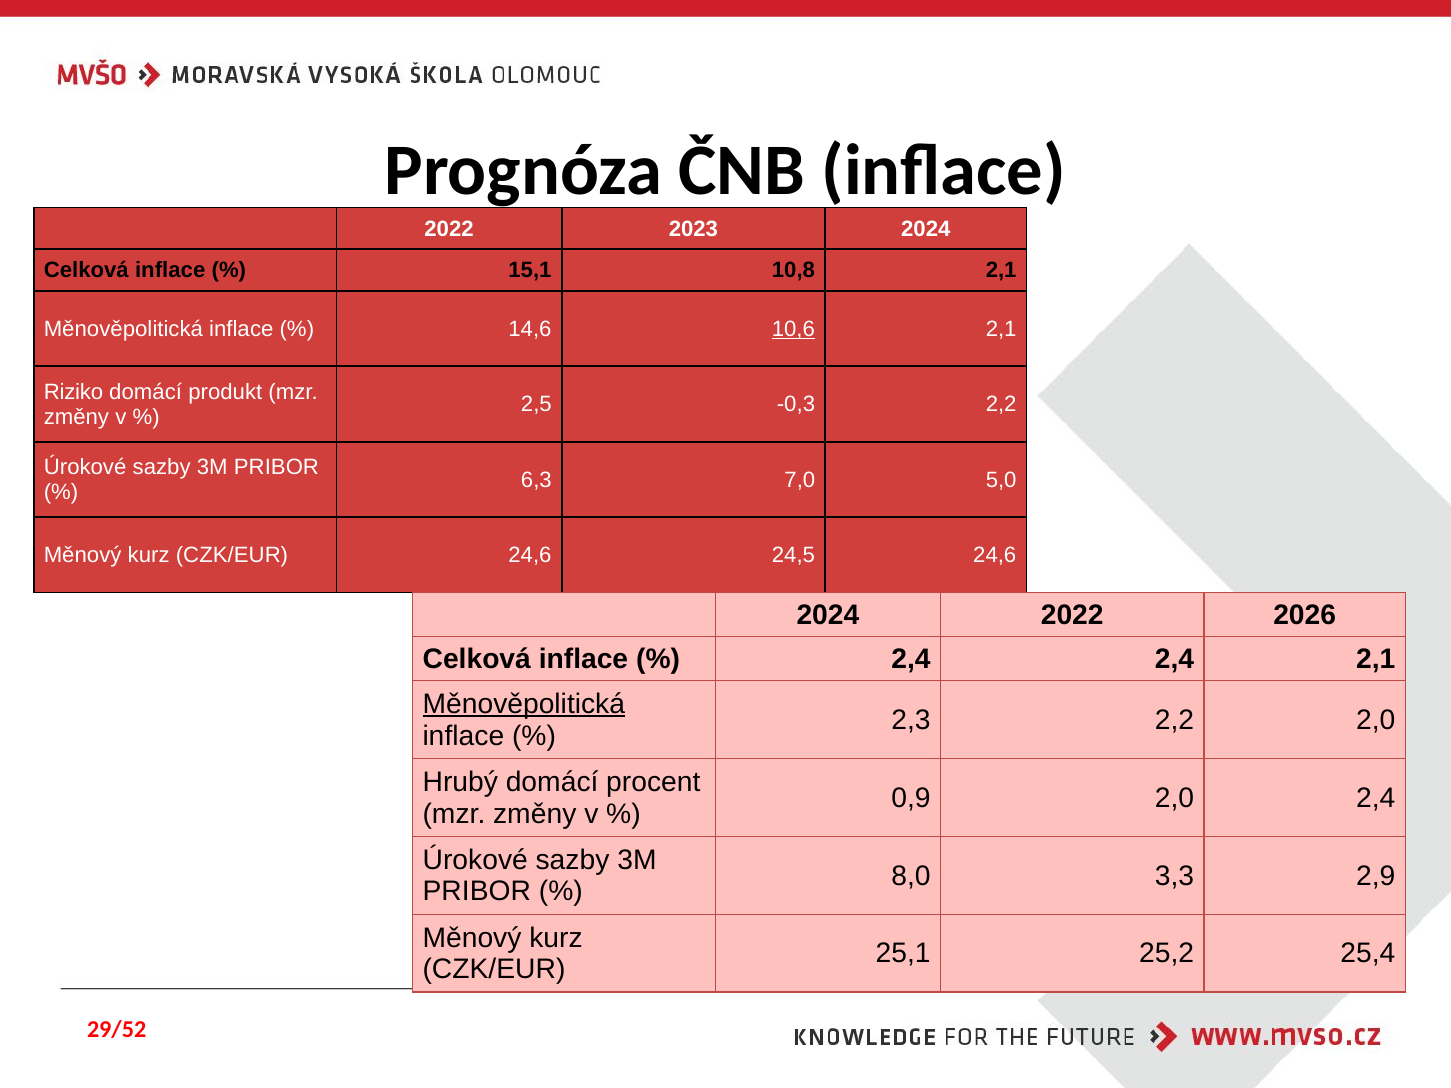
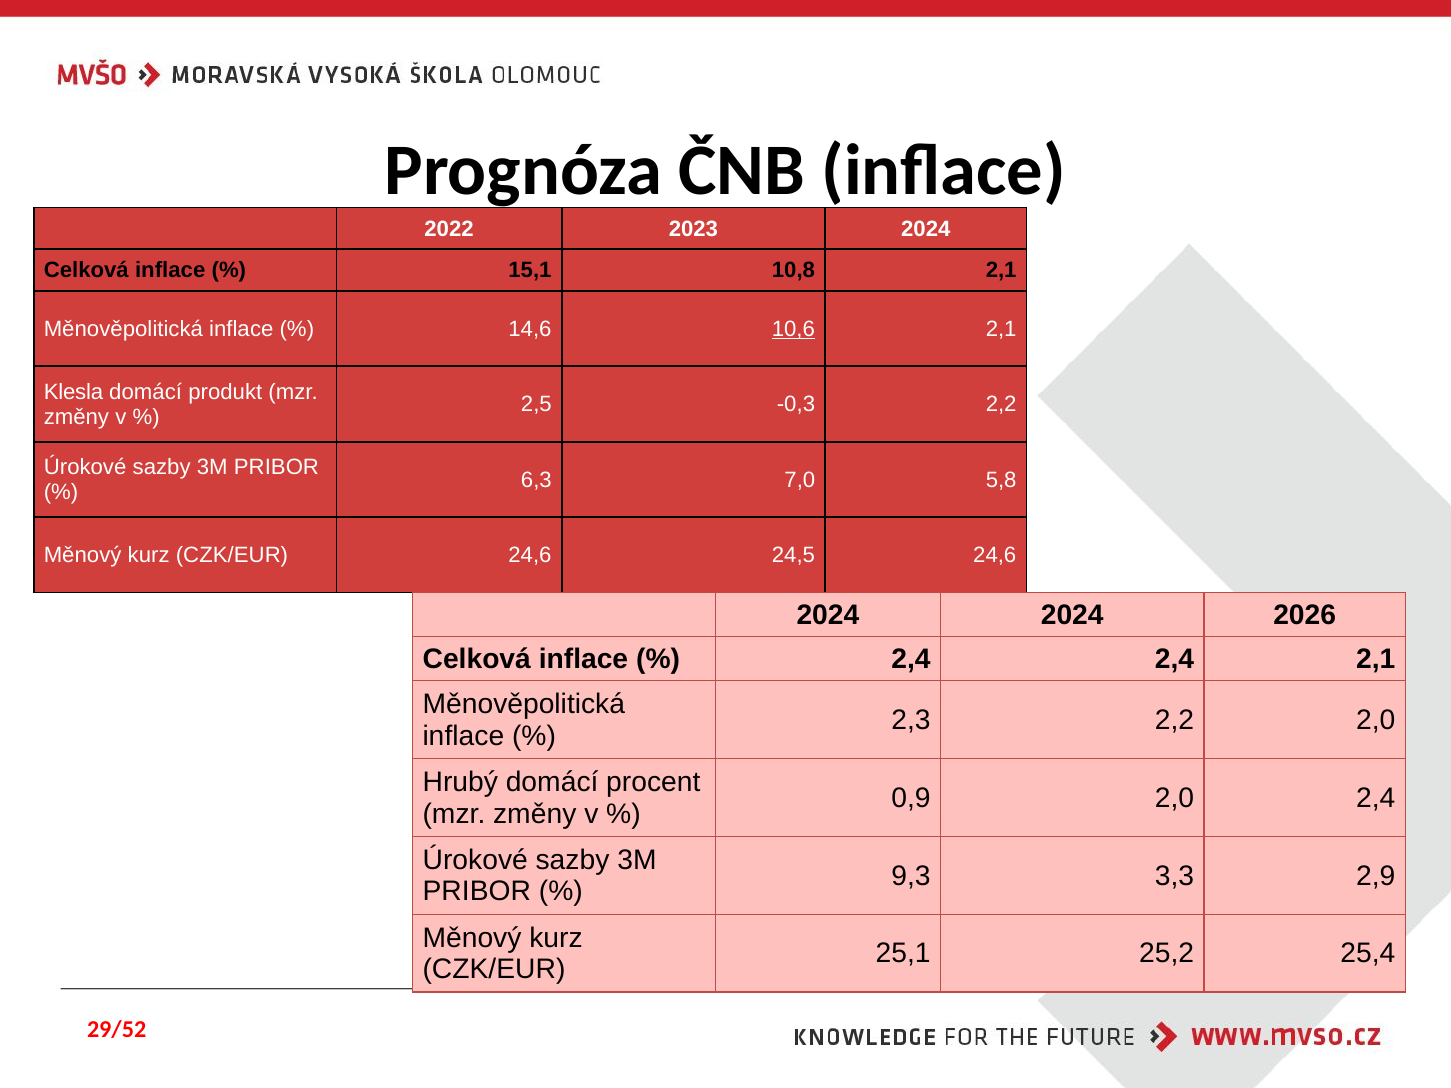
Riziko: Riziko -> Klesla (73, 392)
5,0: 5,0 -> 5,8 (1001, 480)
2024 2022: 2022 -> 2024 (1072, 615)
Měnověpolitická underline: present -> none (524, 704)
8,0: 8,0 -> 9,3 (911, 876)
